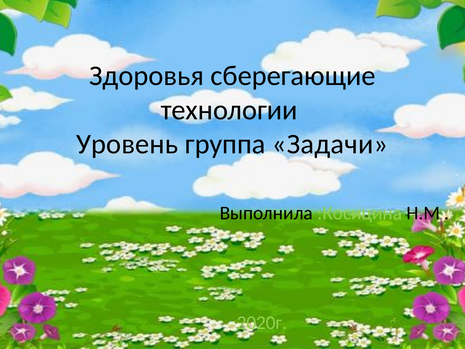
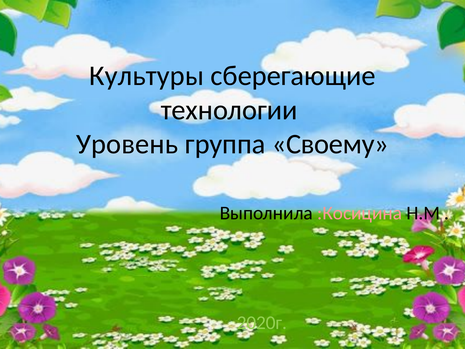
Здоровья: Здоровья -> Культуры (147, 76)
Задачи: Задачи -> Своему (330, 144)
:Косицина colour: light green -> pink (360, 213)
